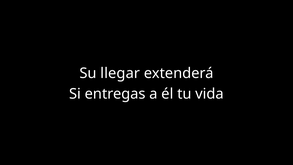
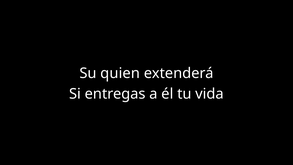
llegar: llegar -> quien (120, 73)
